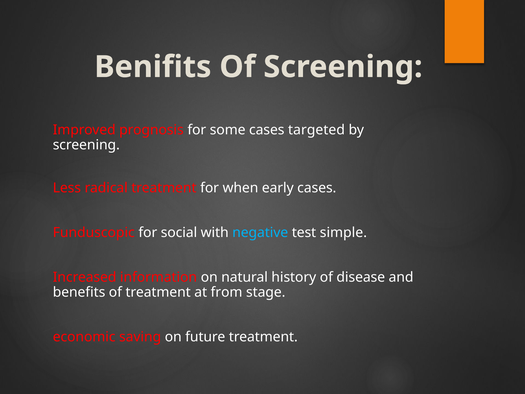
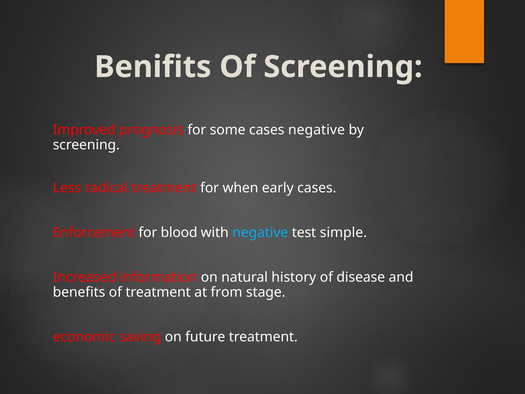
cases targeted: targeted -> negative (316, 130)
Funduscopic: Funduscopic -> Enforcement (94, 232)
social: social -> blood (179, 232)
